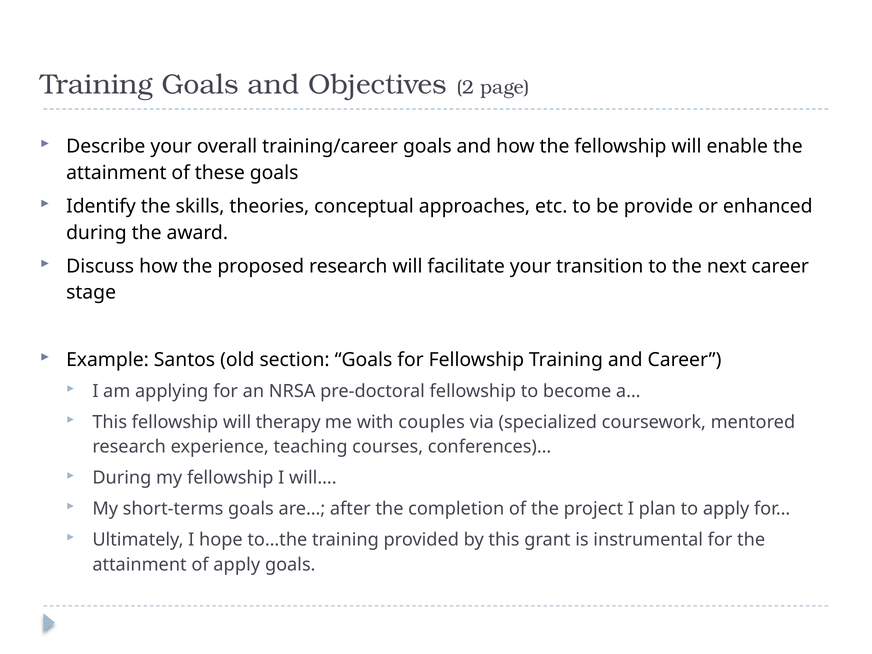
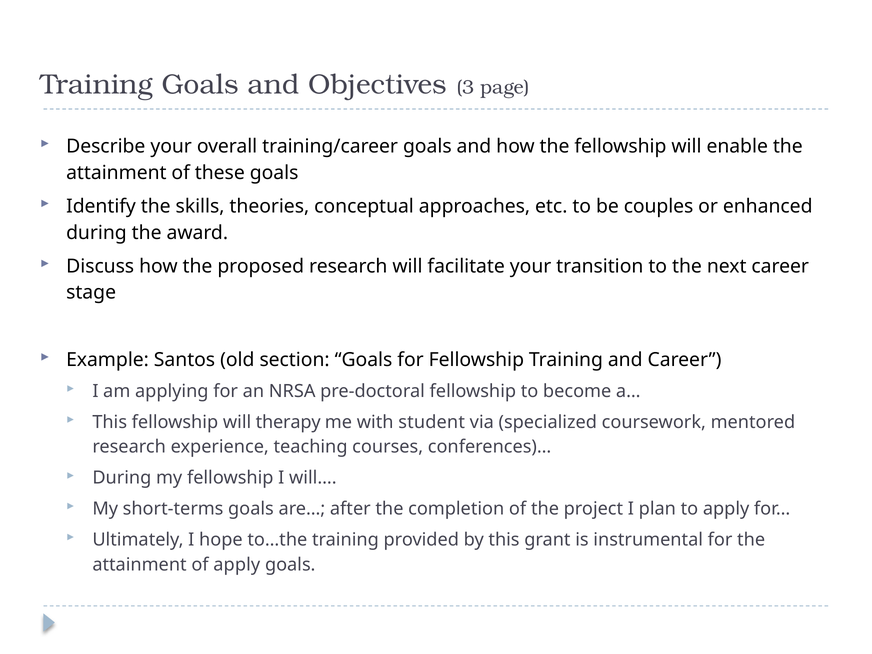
2: 2 -> 3 (465, 87)
provide: provide -> couples (659, 206)
couples: couples -> student (432, 422)
